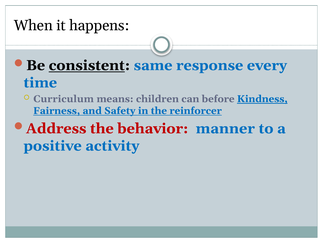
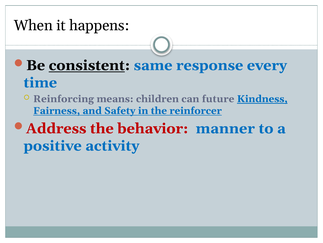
Curriculum: Curriculum -> Reinforcing (64, 99)
before: before -> future (218, 99)
